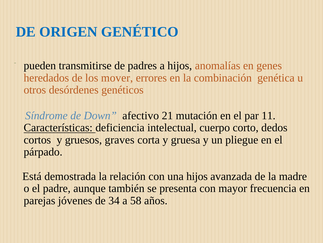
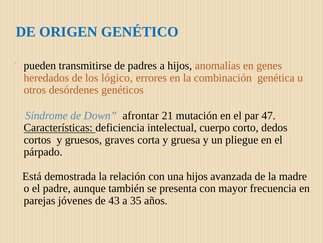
mover: mover -> lógico (117, 78)
afectivo: afectivo -> afrontar (141, 115)
11: 11 -> 47 (269, 115)
34: 34 -> 43 (114, 200)
58: 58 -> 35 (136, 200)
